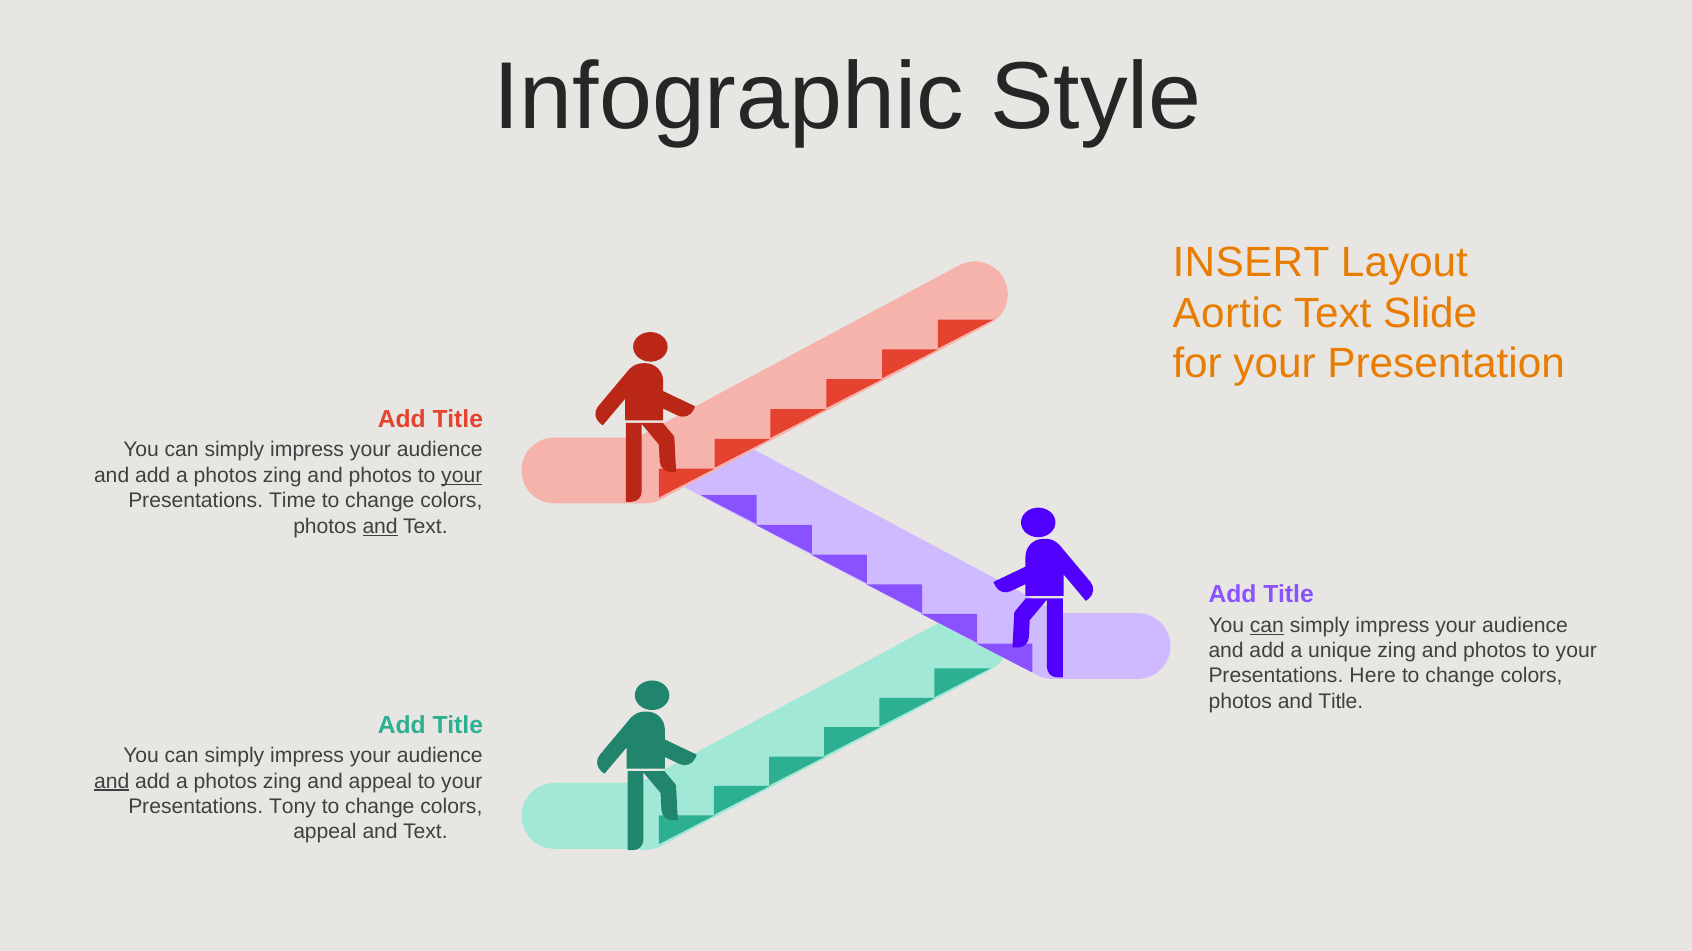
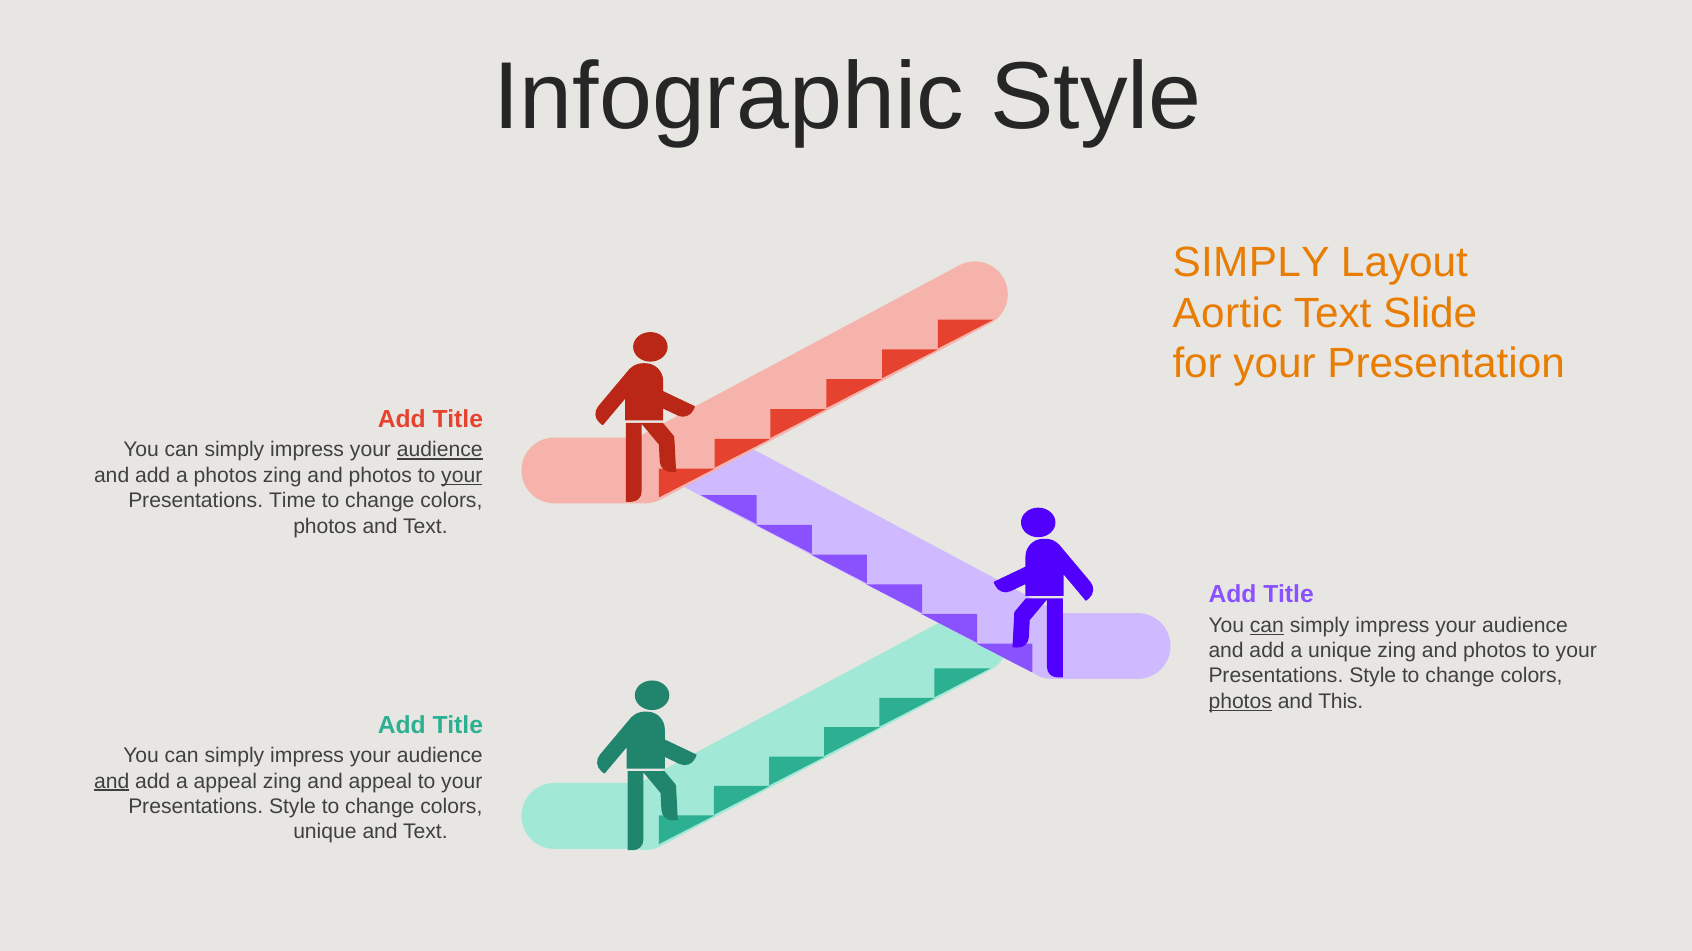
INSERT: INSERT -> SIMPLY (1251, 263)
audience underline: none -> present (440, 450)
and underline: present -> none (380, 526)
Here: Here -> Style (1373, 676)
photos underline: none -> present (1240, 702)
and Title: Title -> This (1341, 702)
photos: photos -> appeal (225, 782)
Tony: Tony -> Style (293, 807)
appeal: appeal -> unique (325, 832)
